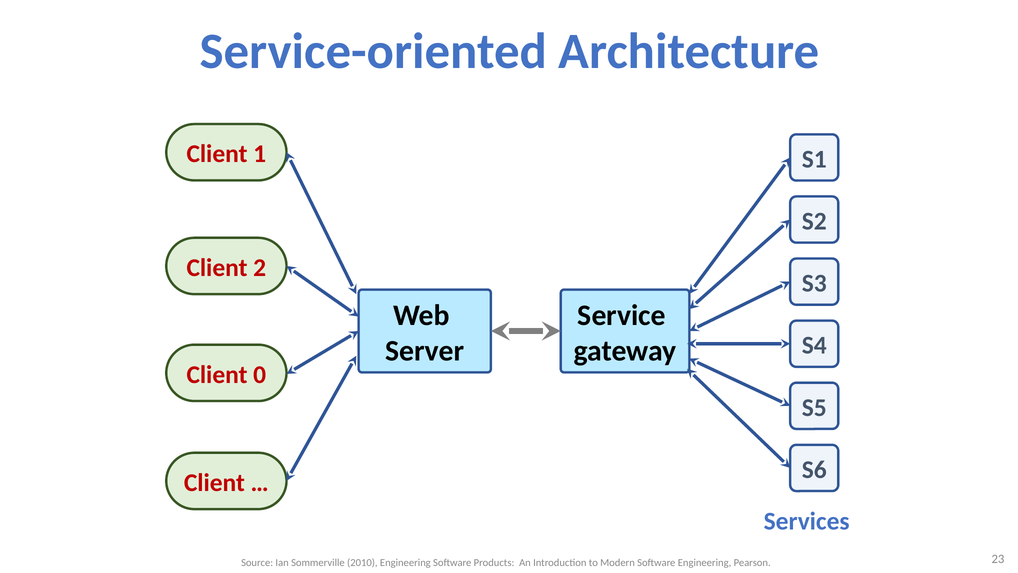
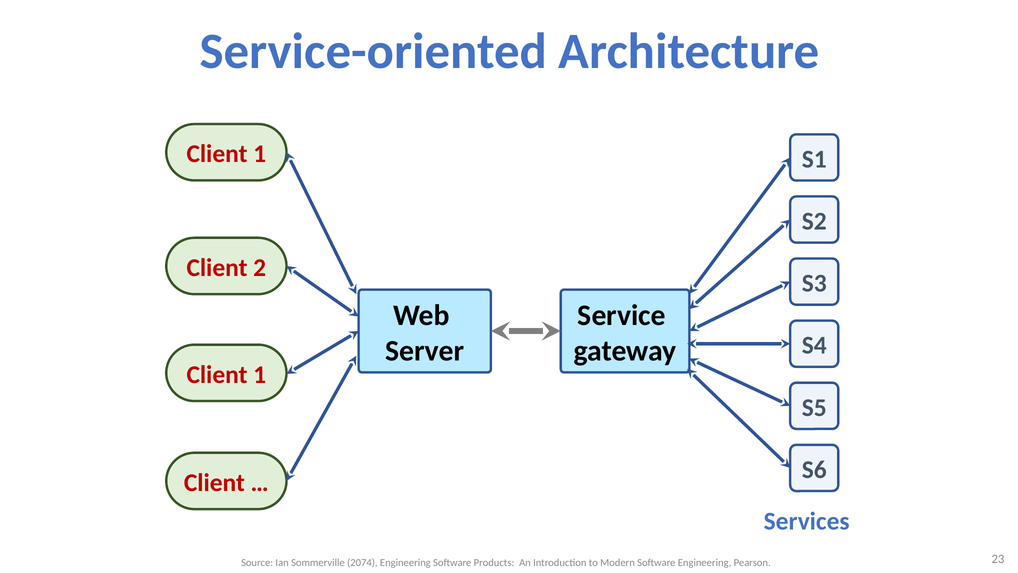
0: 0 -> 1 (260, 374)
2010: 2010 -> 2074 (362, 562)
